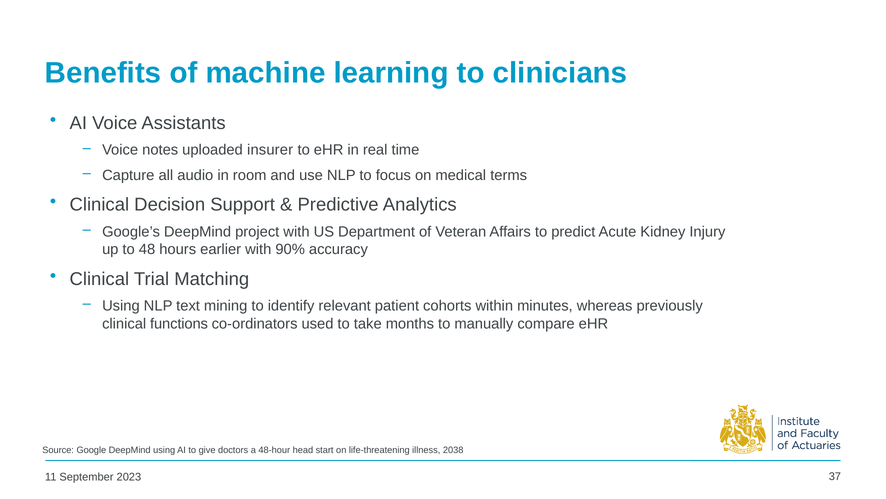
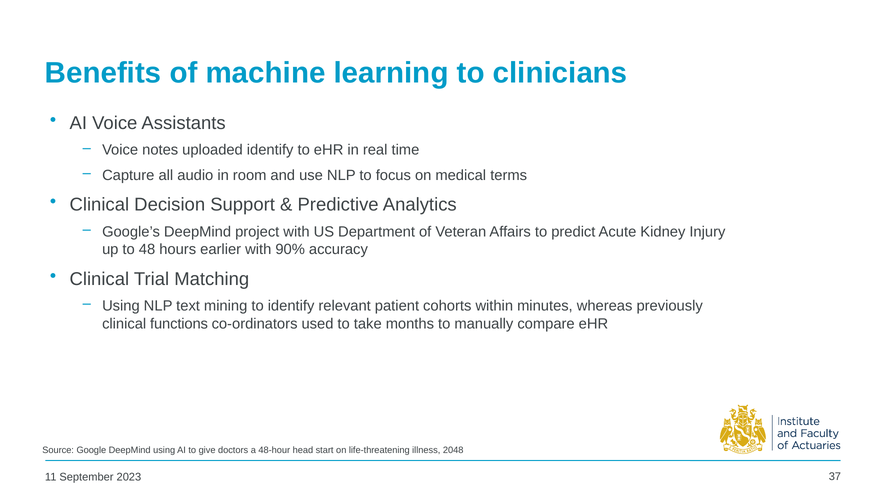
uploaded insurer: insurer -> identify (270, 150)
2038: 2038 -> 2048 (453, 450)
